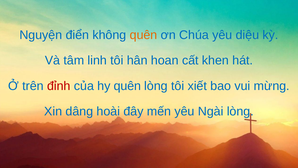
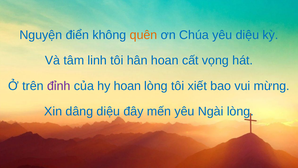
khen: khen -> vọng (215, 60)
đỉnh colour: red -> purple (59, 86)
hy quên: quên -> hoan (127, 86)
dâng hoài: hoài -> diệu (108, 111)
